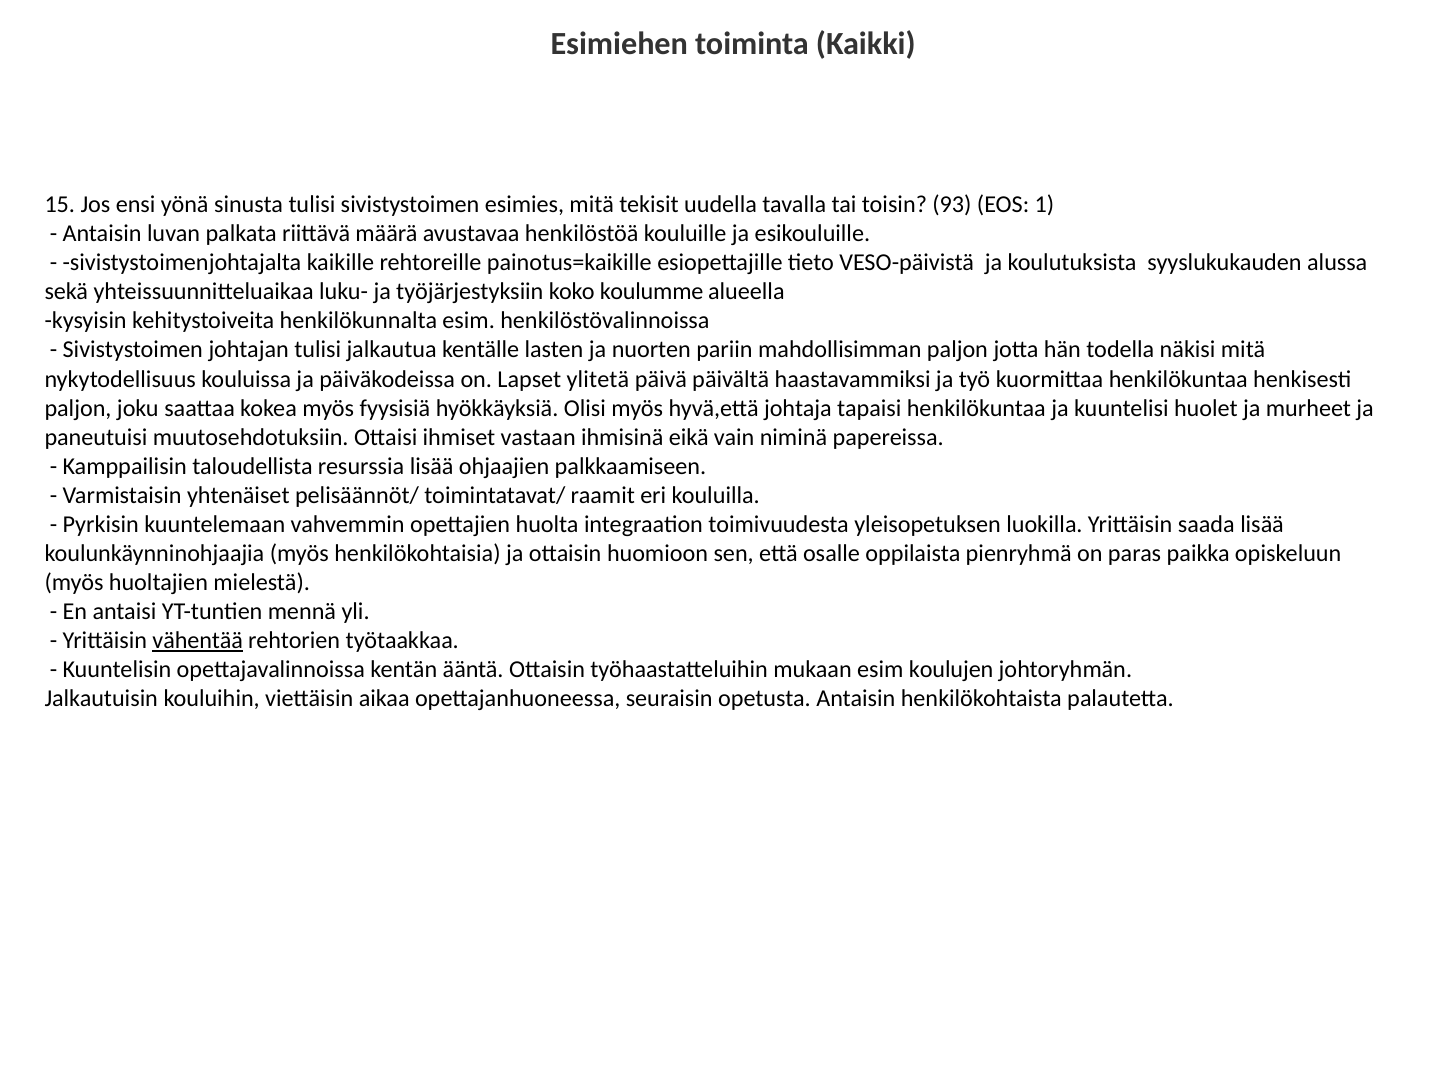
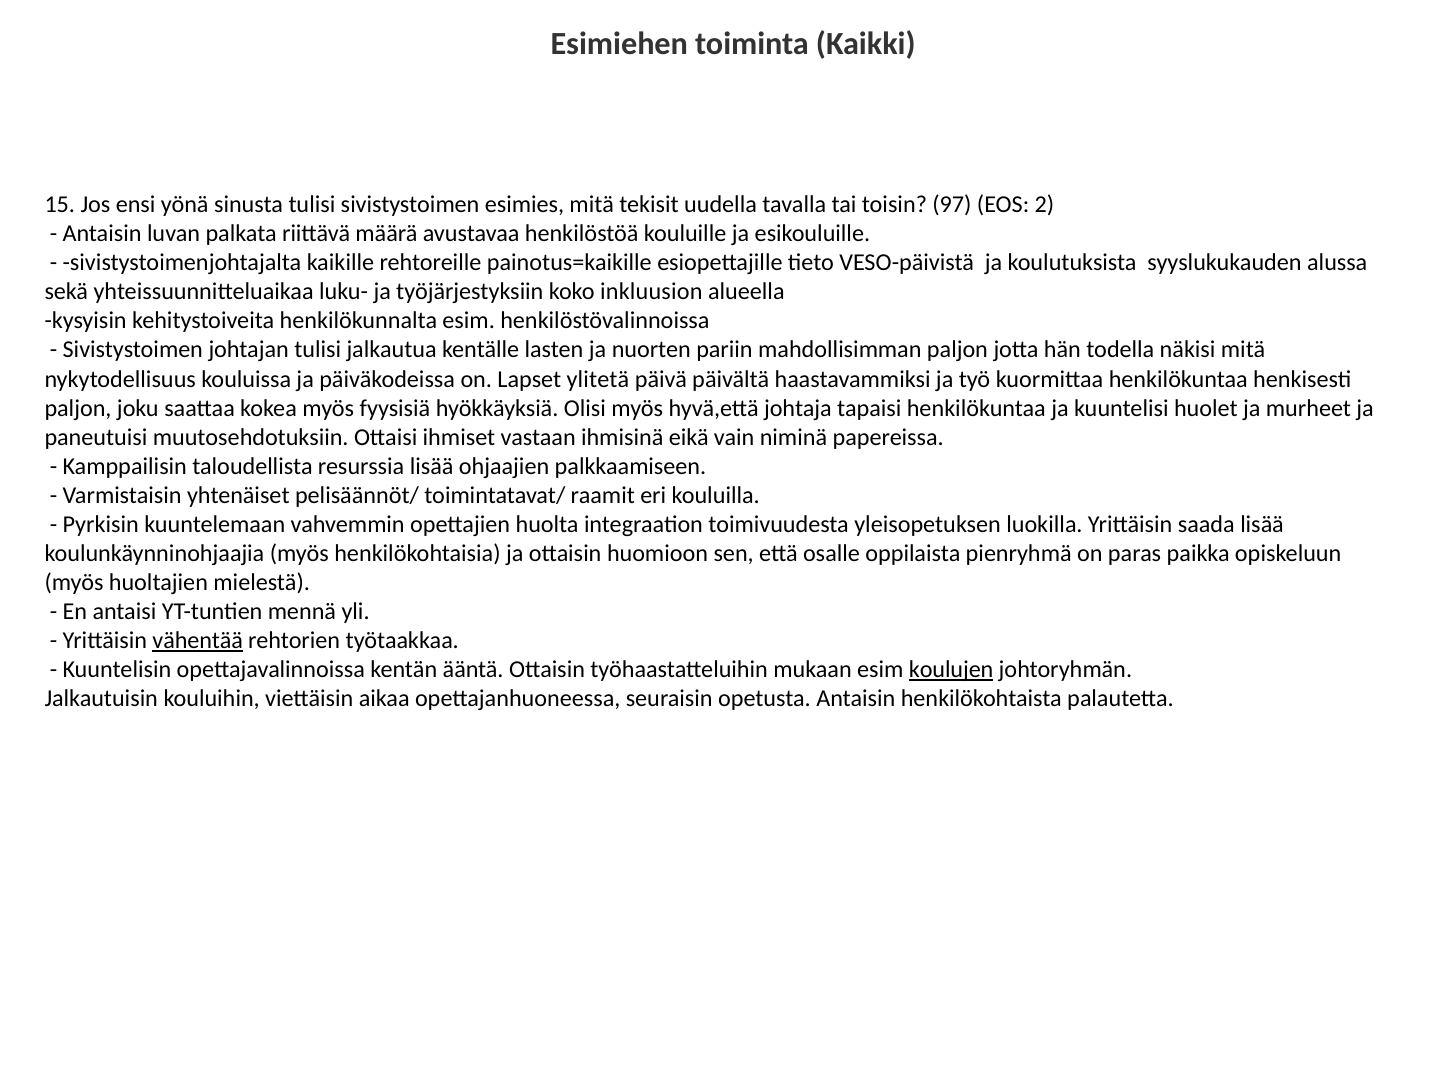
93: 93 -> 97 (952, 205)
1: 1 -> 2 (1044, 205)
koulumme: koulumme -> inkluusion (651, 292)
koulujen underline: none -> present (951, 669)
